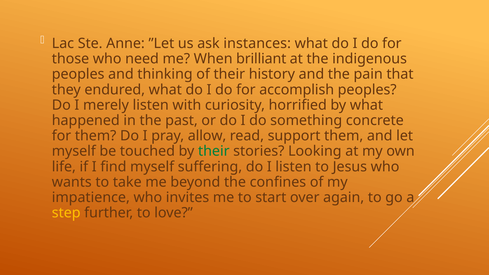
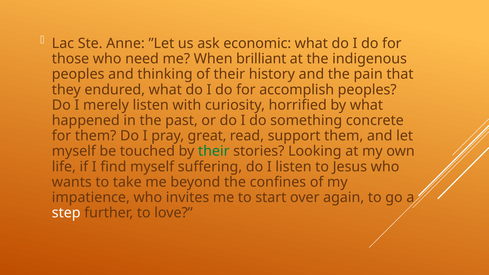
instances: instances -> economic (257, 43)
allow: allow -> great (207, 136)
step colour: yellow -> white (66, 213)
